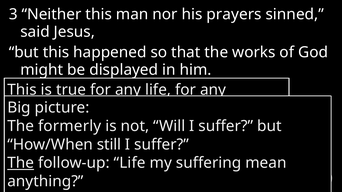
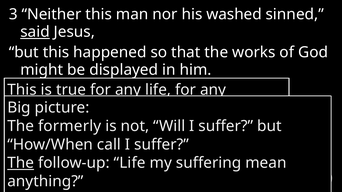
prayers: prayers -> washed (234, 14)
said underline: none -> present (35, 32)
still: still -> call (109, 145)
